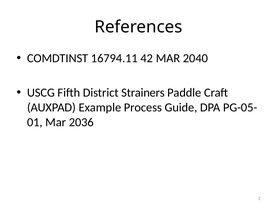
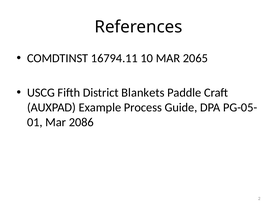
42: 42 -> 10 (147, 58)
2040: 2040 -> 2065 (195, 58)
Strainers: Strainers -> Blankets (143, 93)
2036: 2036 -> 2086 (81, 122)
